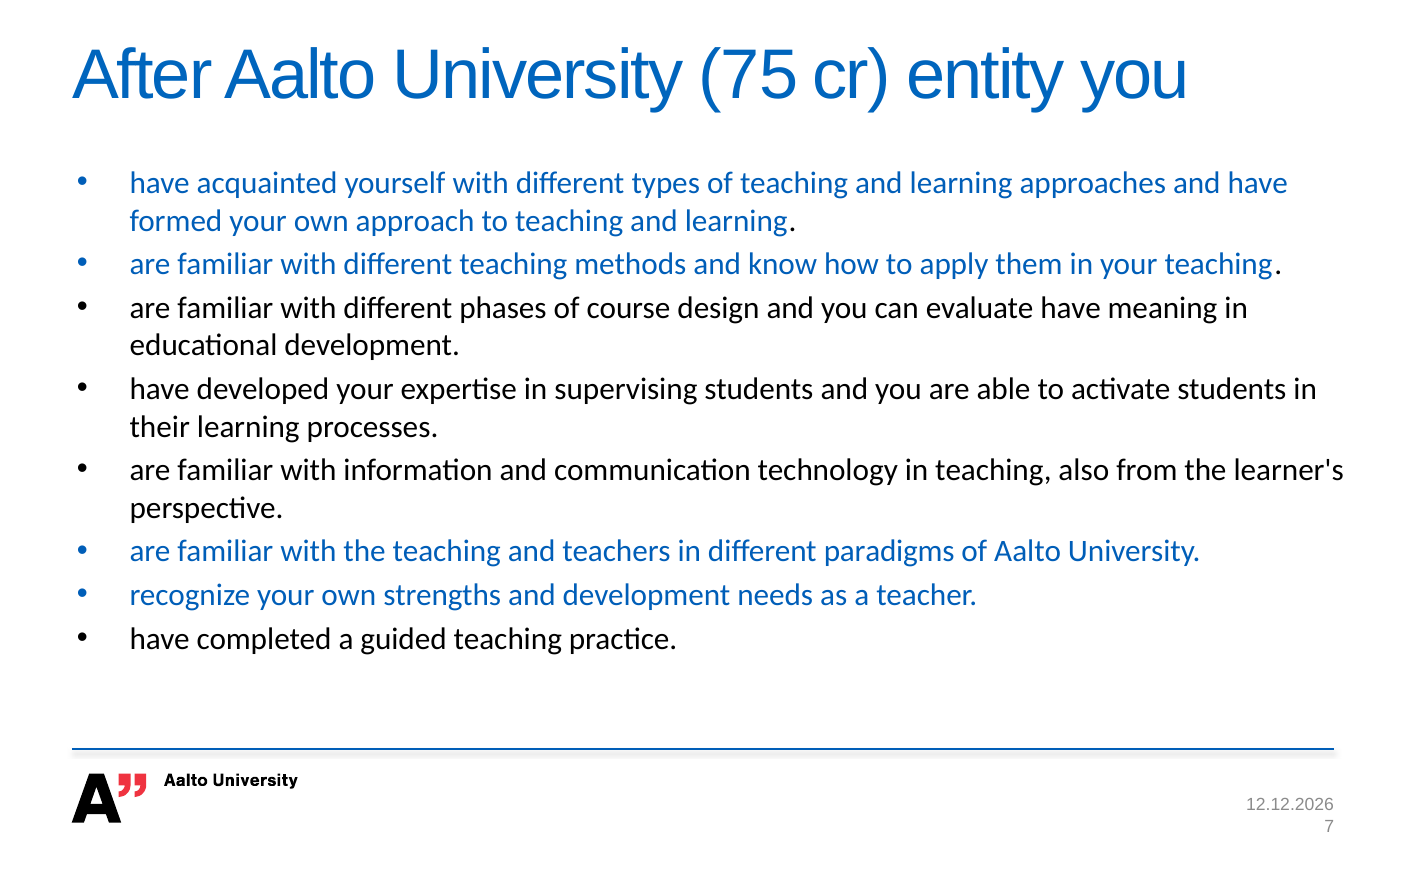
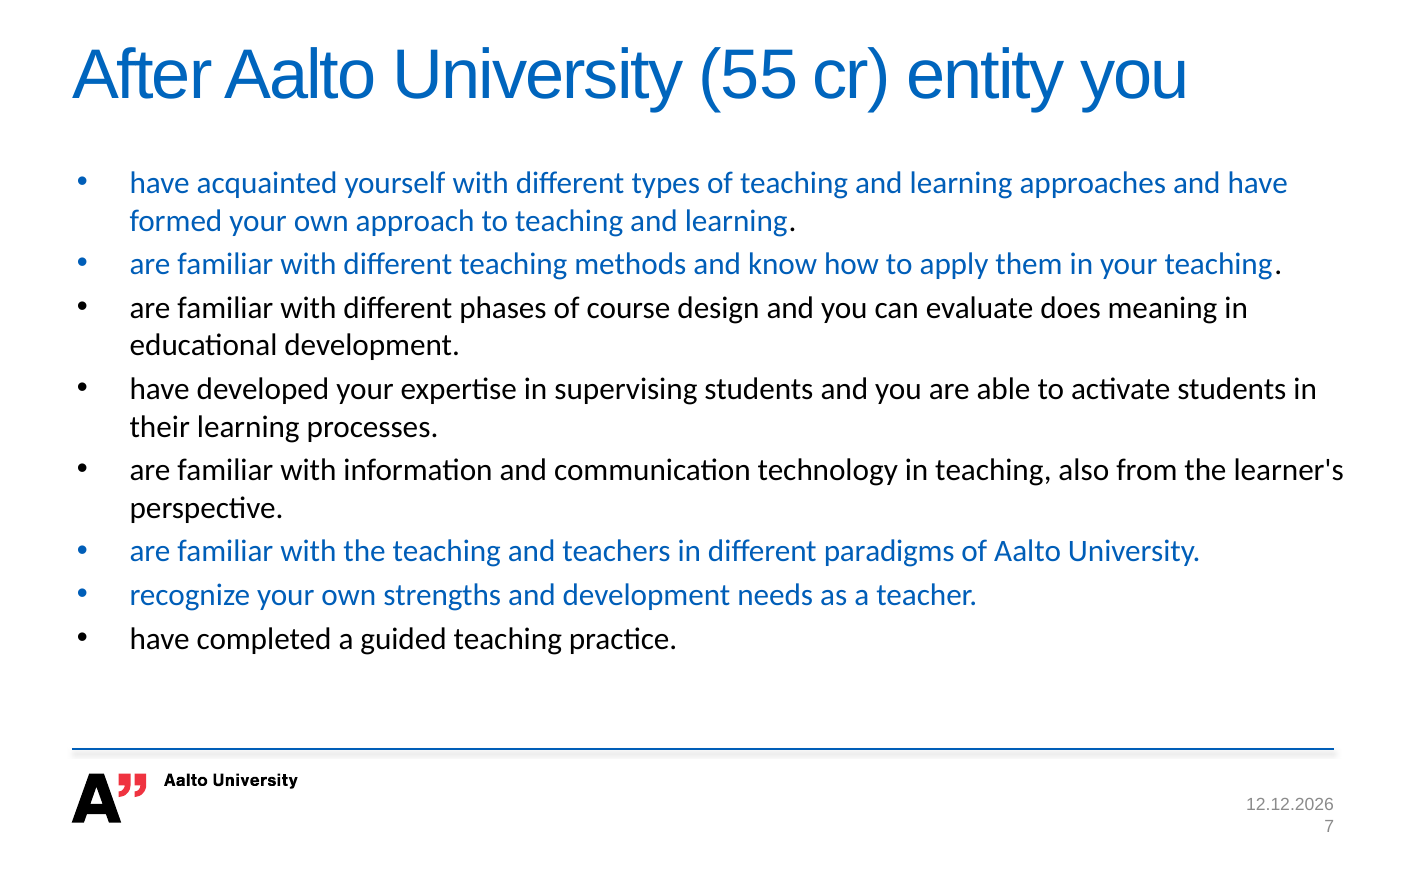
75: 75 -> 55 (748, 75)
evaluate have: have -> does (1071, 308)
